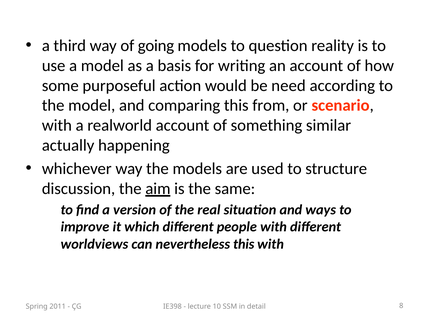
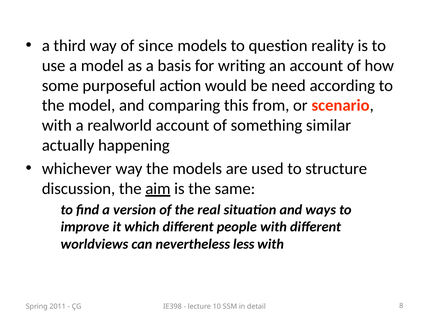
going: going -> since (156, 46)
nevertheless this: this -> less (244, 245)
